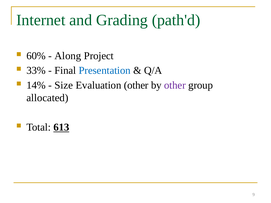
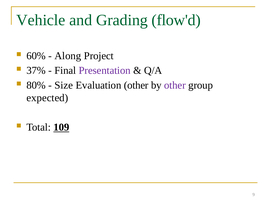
Internet: Internet -> Vehicle (41, 20)
path'd: path'd -> flow'd (176, 20)
33%: 33% -> 37% (36, 71)
Presentation colour: blue -> purple (105, 71)
14%: 14% -> 80% (36, 85)
allocated: allocated -> expected (47, 98)
613: 613 -> 109 (61, 127)
